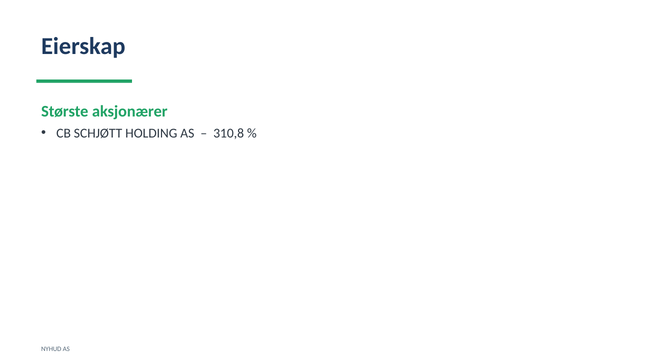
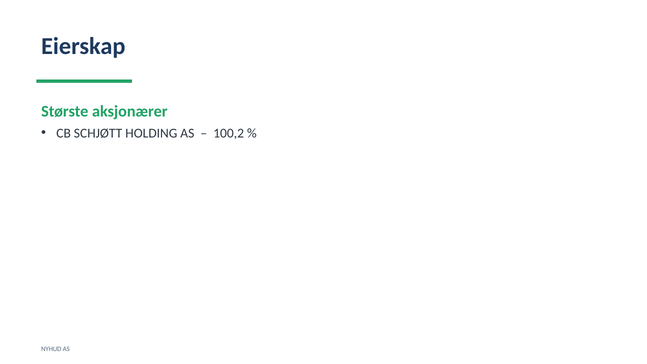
310,8: 310,8 -> 100,2 (229, 133)
